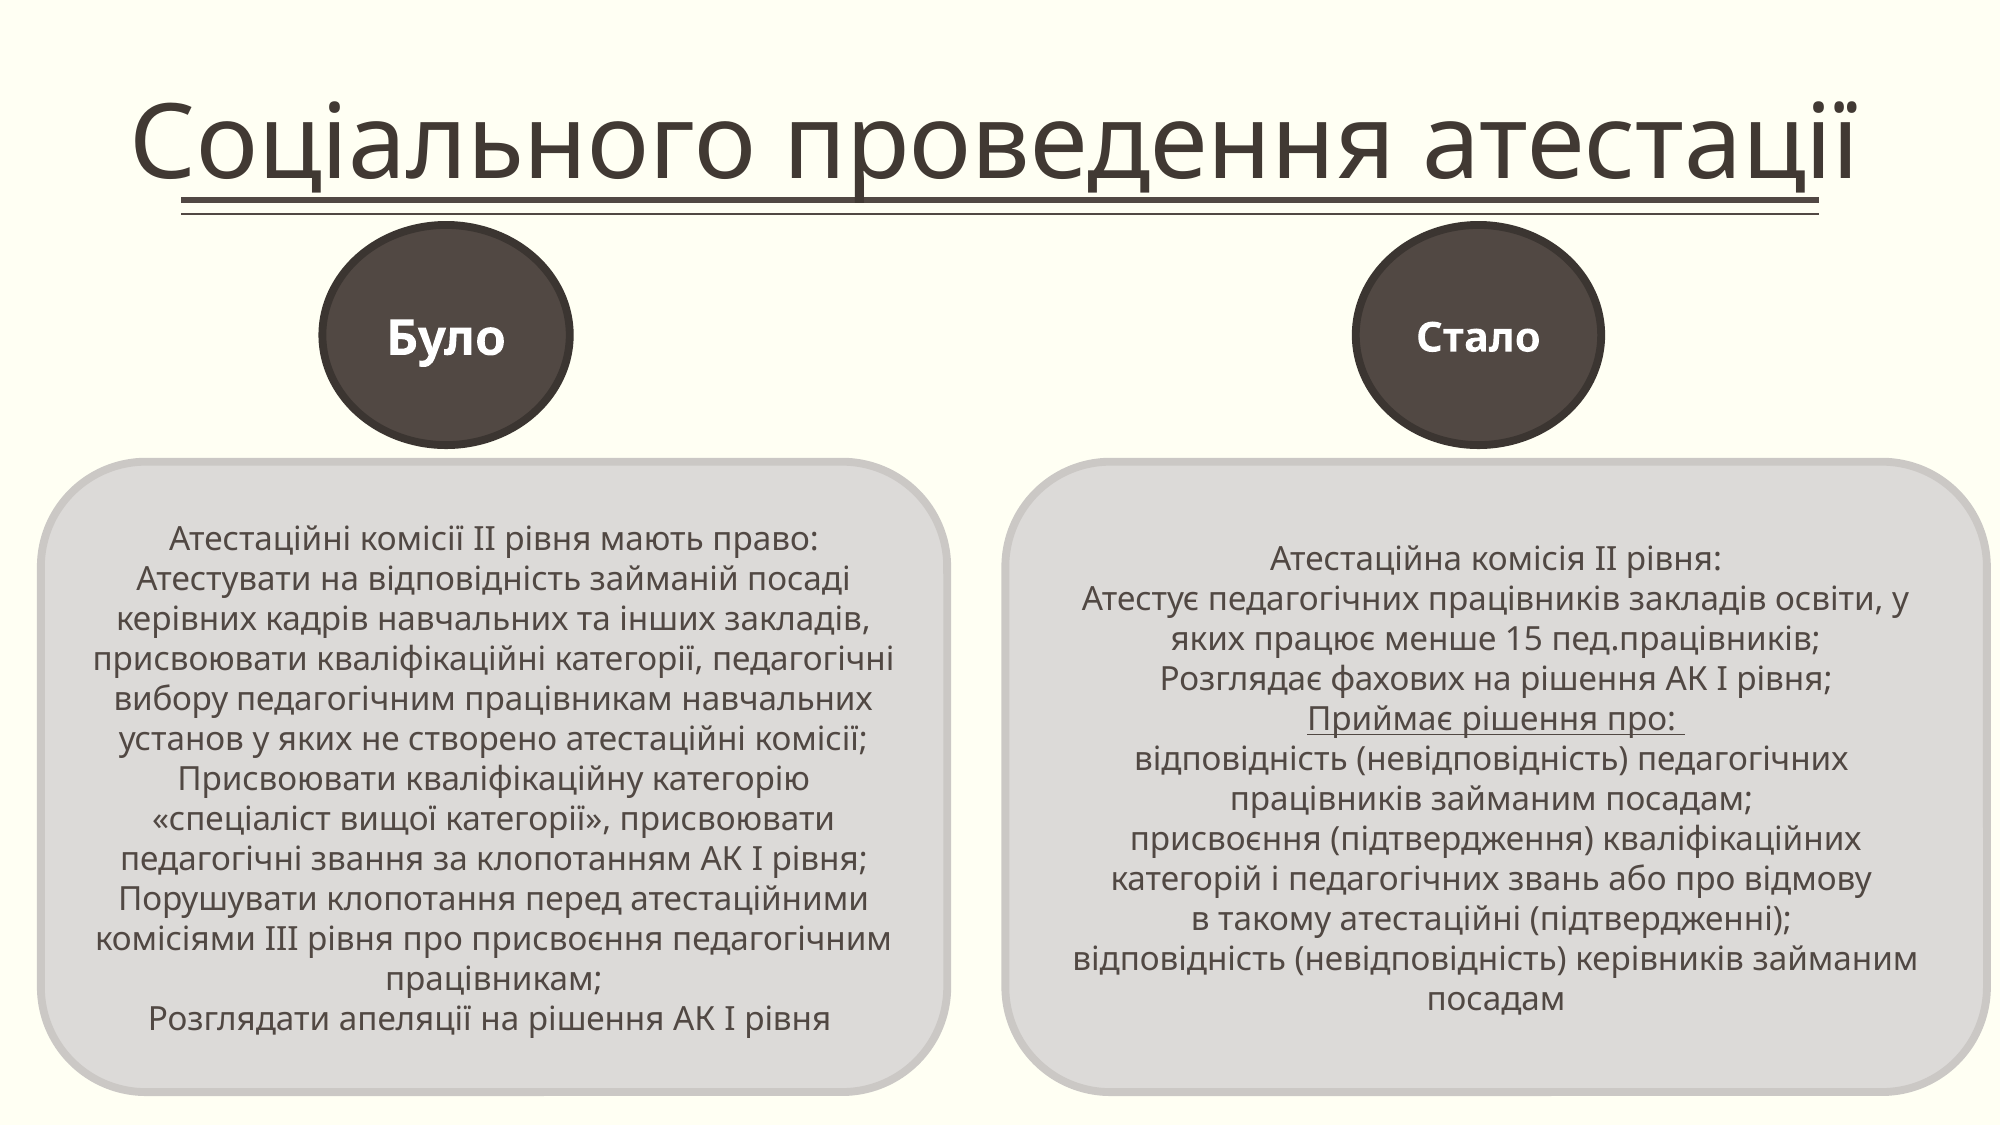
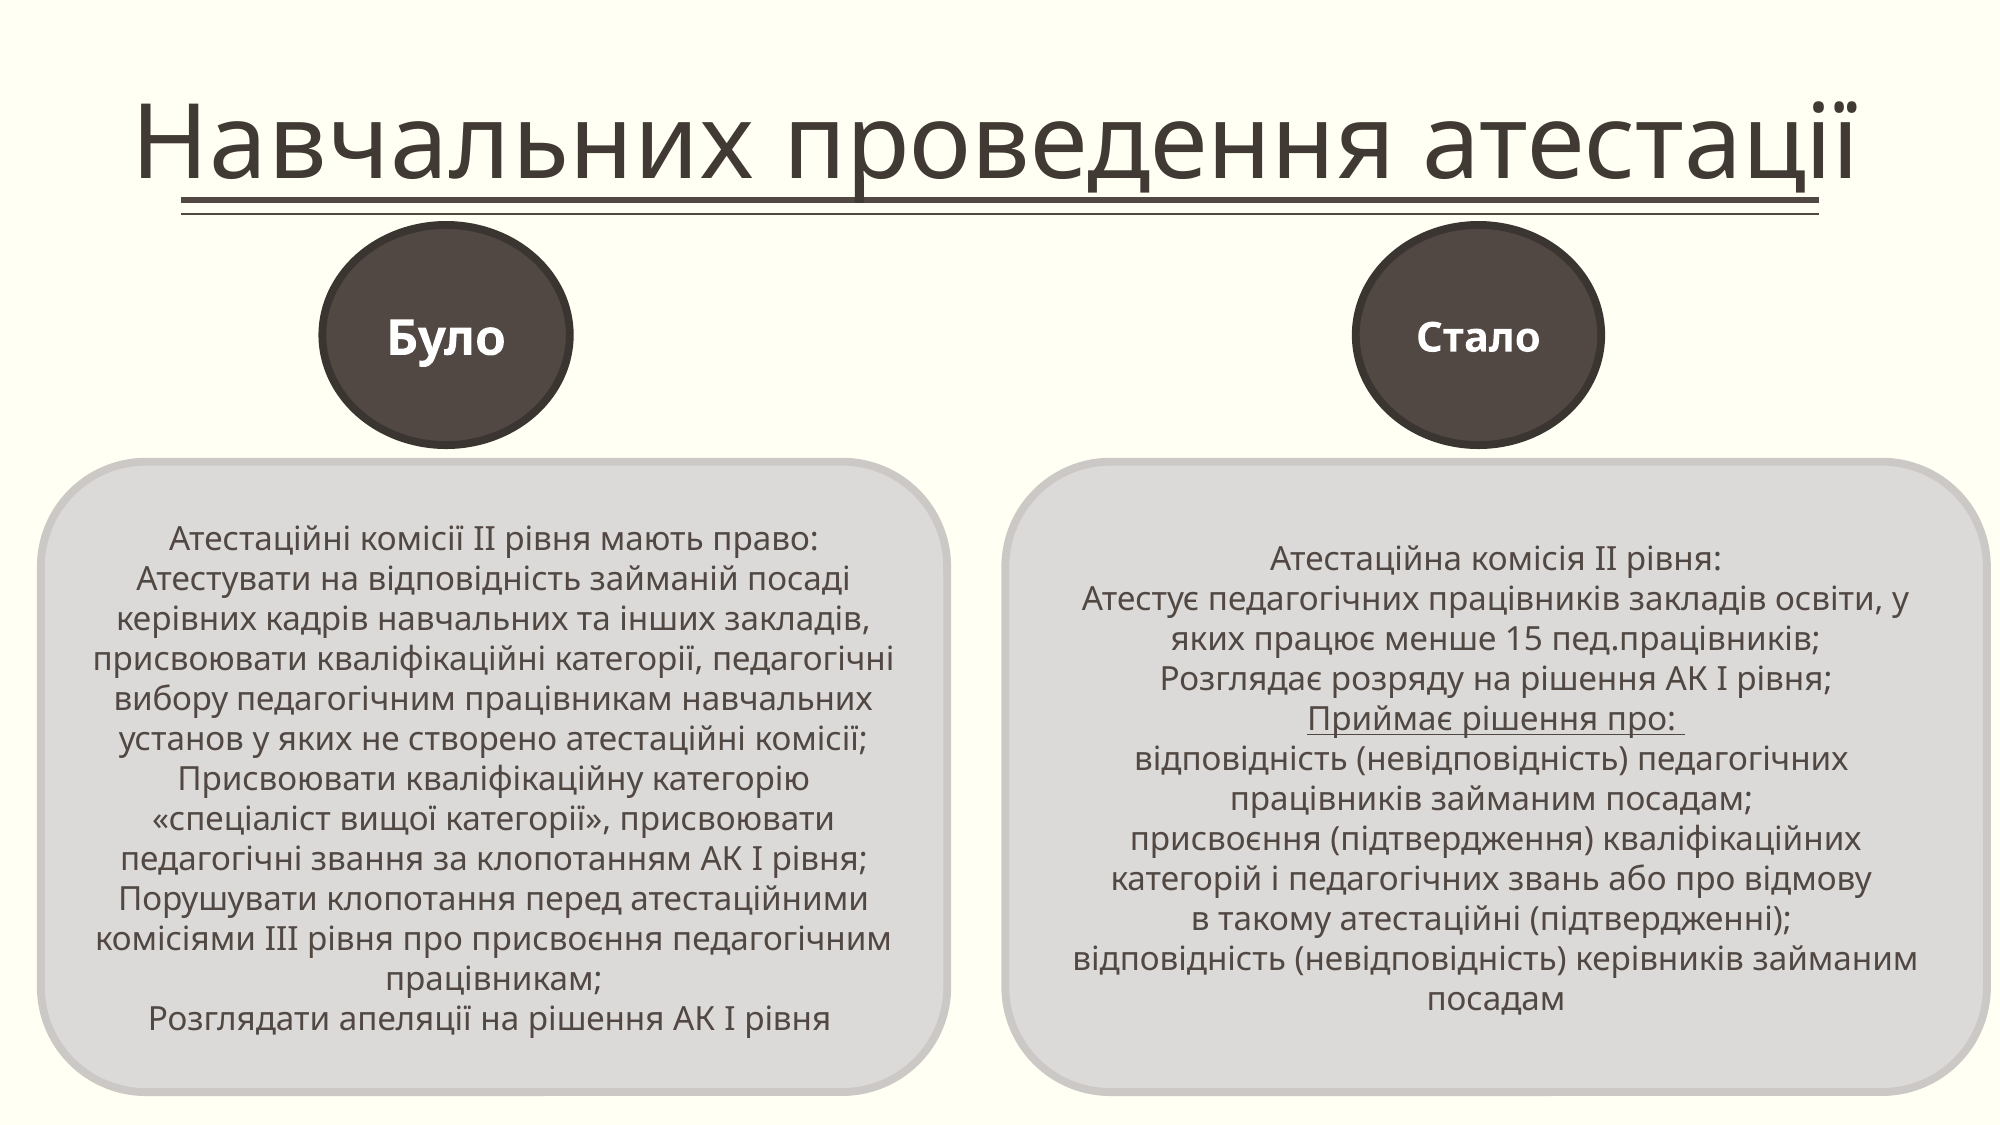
Соціального: Соціального -> Навчальних (443, 144)
фахових: фахових -> розряду (1398, 679)
